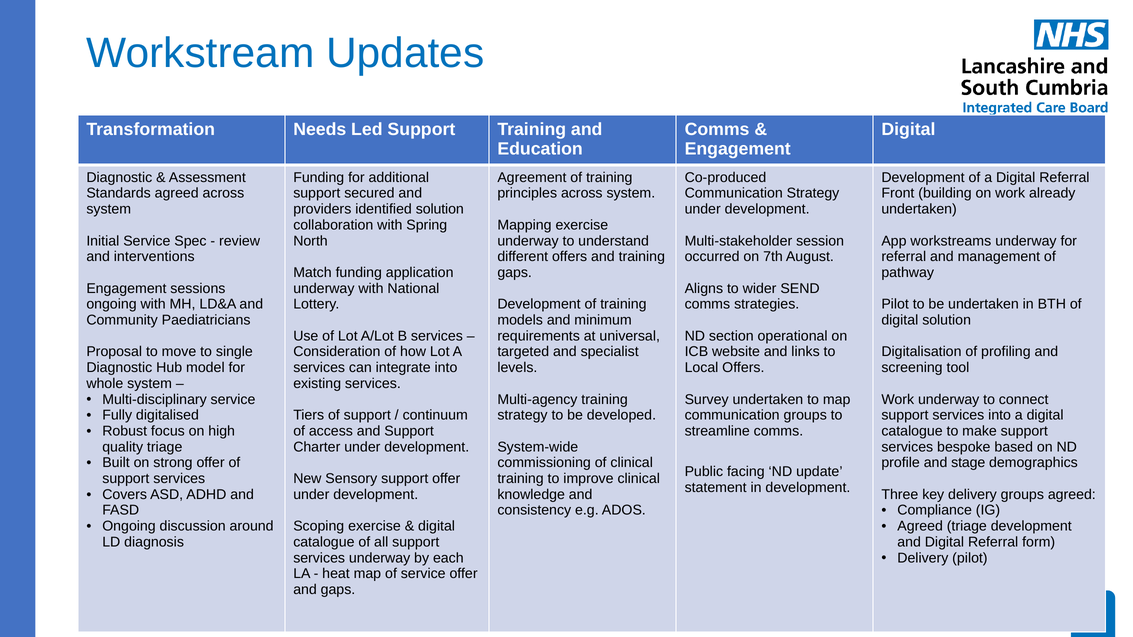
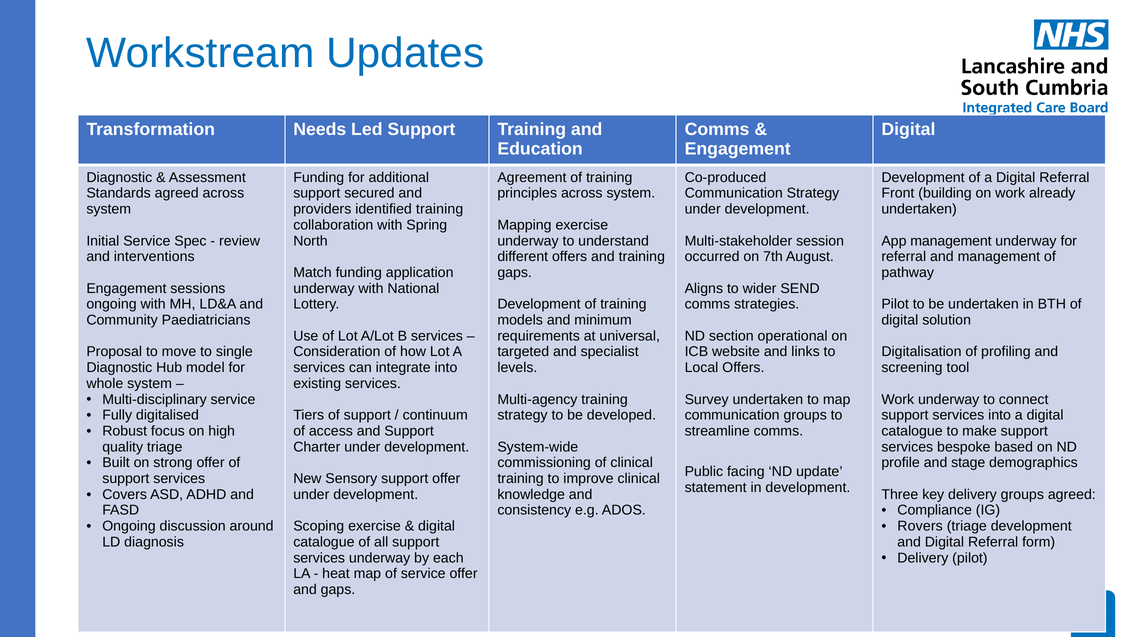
identified solution: solution -> training (440, 209)
App workstreams: workstreams -> management (951, 241)
Agreed: Agreed -> Rovers (920, 526)
